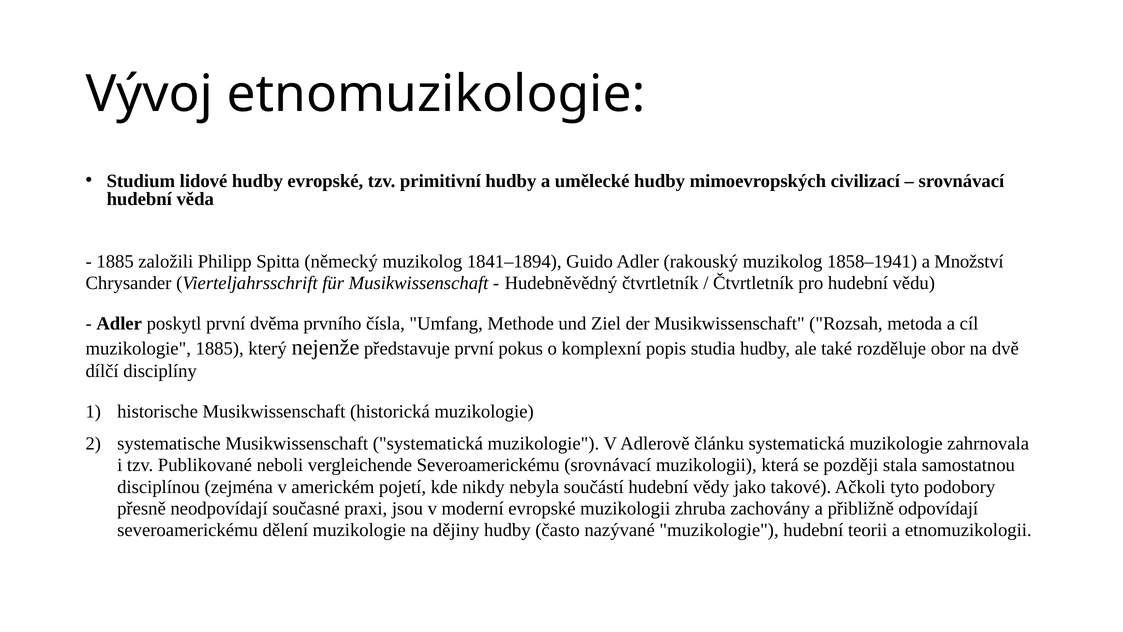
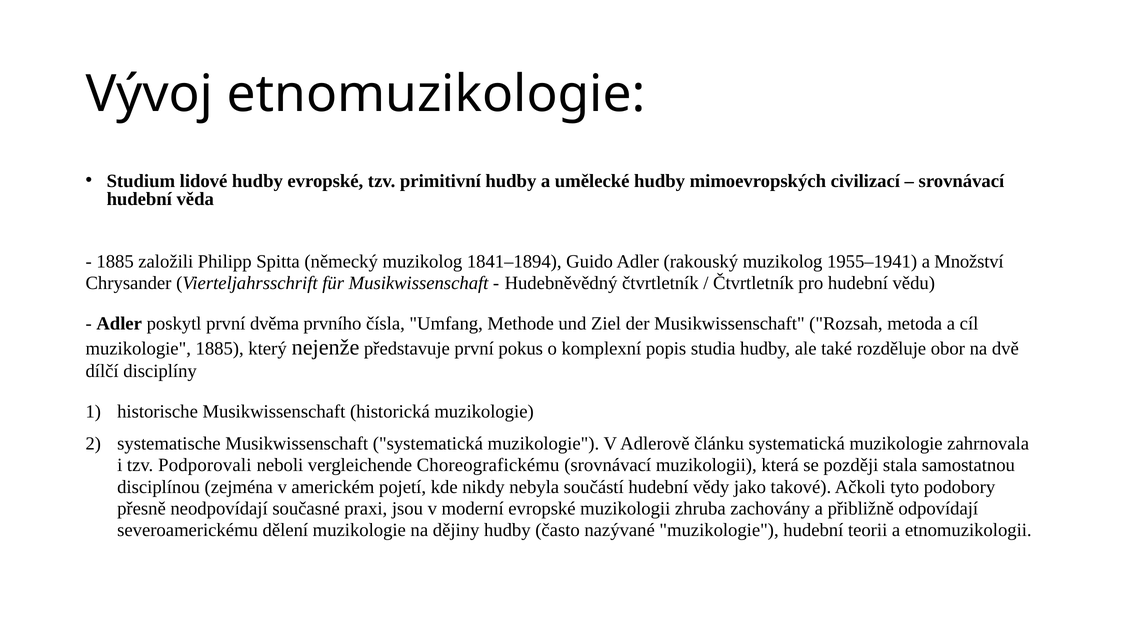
1858–1941: 1858–1941 -> 1955–1941 (872, 262)
Publikované: Publikované -> Podporovali (205, 465)
vergleichende Severoamerickému: Severoamerickému -> Choreografickému (488, 465)
